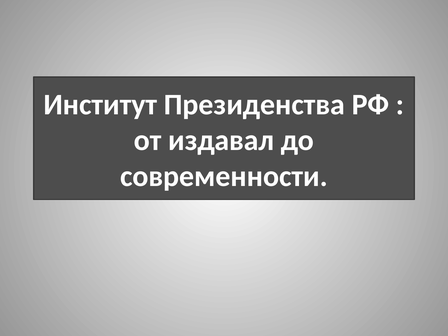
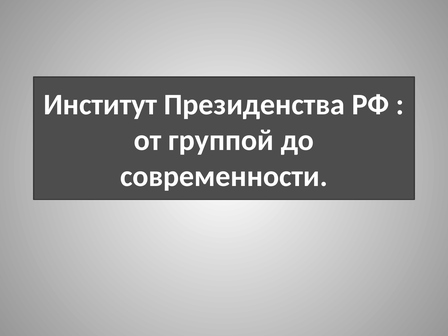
издавал: издавал -> группой (221, 140)
